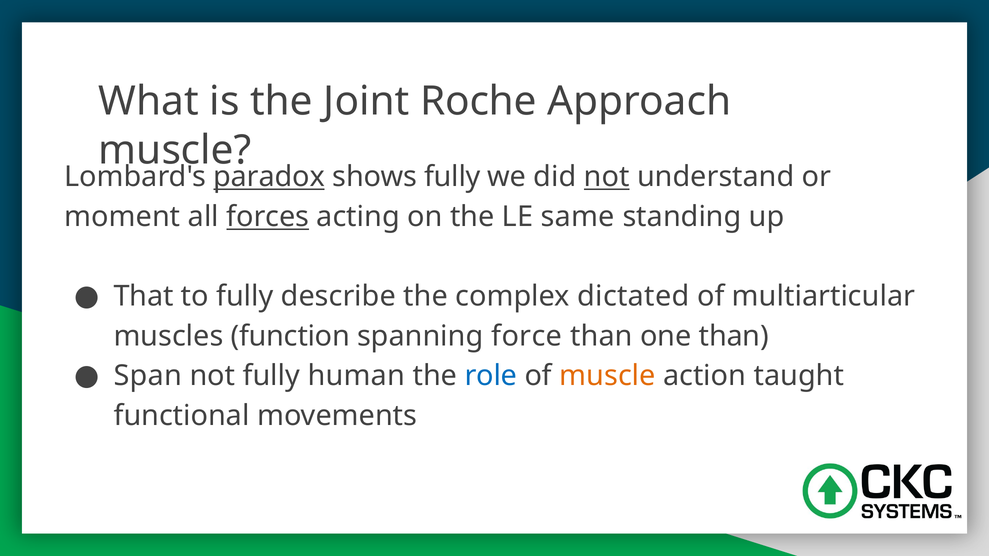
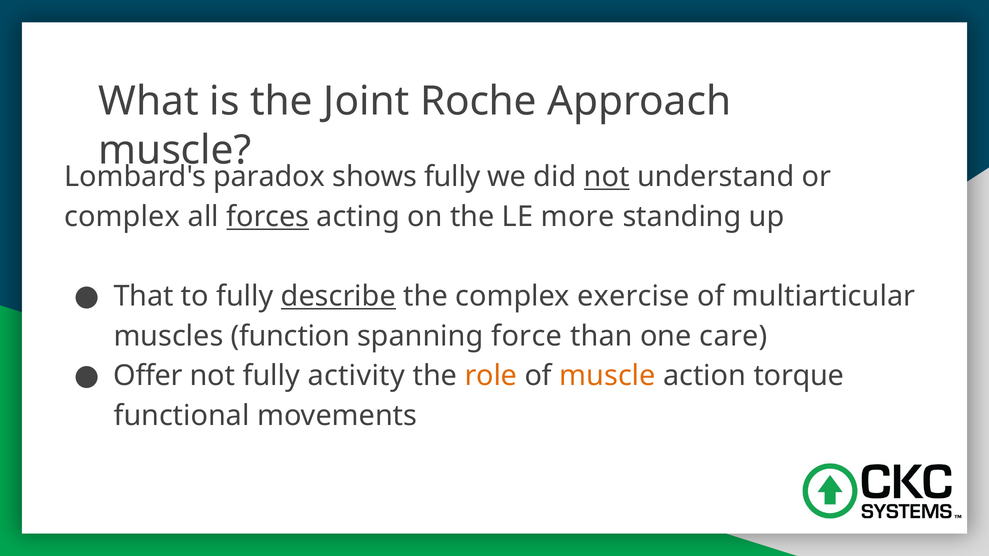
paradox underline: present -> none (269, 177)
moment: moment -> complex (122, 217)
same: same -> more (578, 217)
describe underline: none -> present (338, 296)
dictated: dictated -> exercise (633, 296)
one than: than -> care (733, 336)
Span: Span -> Offer (148, 376)
human: human -> activity (356, 376)
role colour: blue -> orange (491, 376)
taught: taught -> torque (799, 376)
